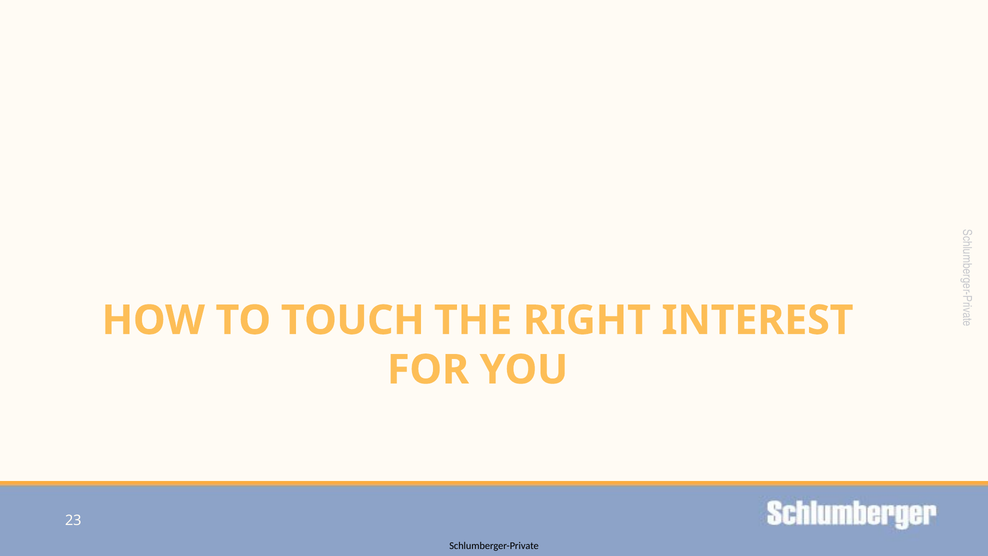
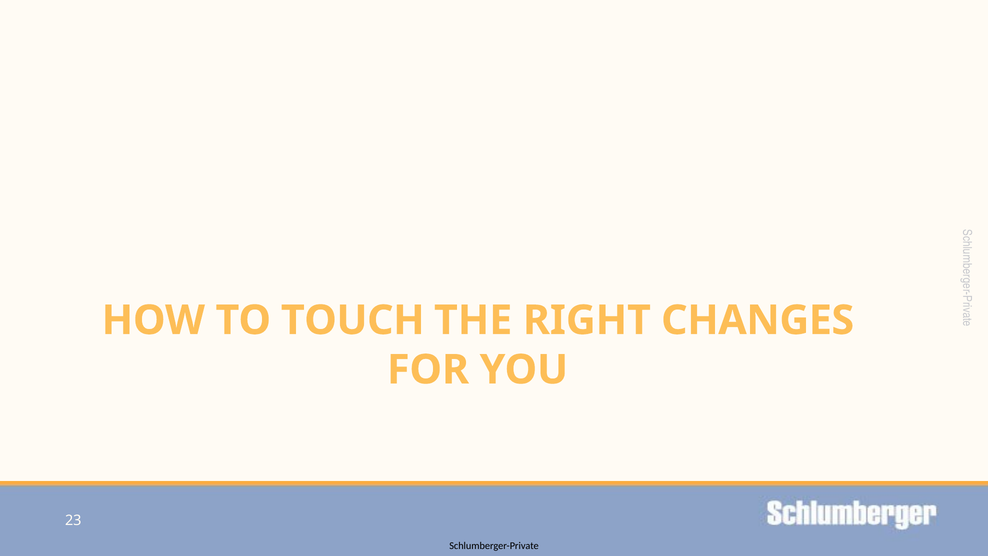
INTEREST: INTEREST -> CHANGES (758, 320)
